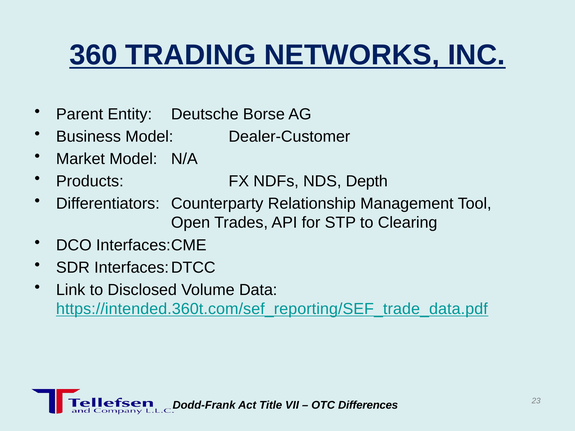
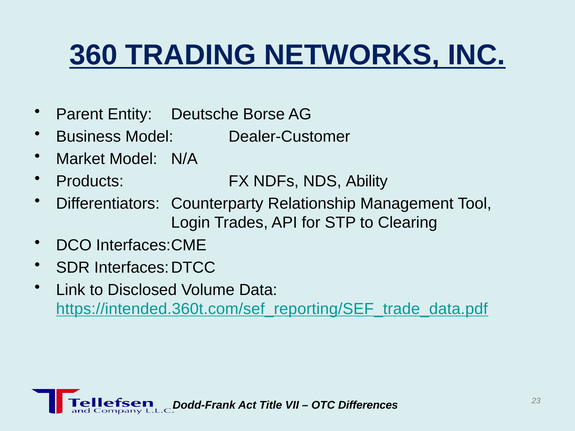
Depth: Depth -> Ability (367, 181)
Open: Open -> Login (191, 223)
